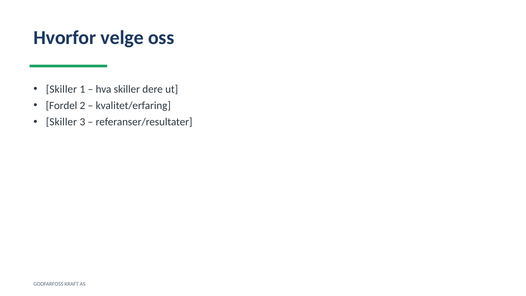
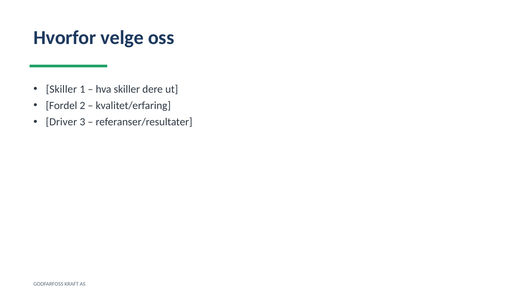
Skiller: Skiller -> Driver (61, 122)
